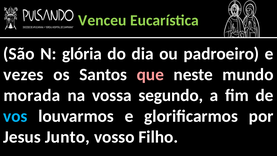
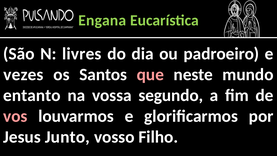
Venceu: Venceu -> Engana (102, 20)
glória: glória -> livres (82, 54)
morada: morada -> entanto (32, 95)
vos colour: light blue -> pink (15, 116)
